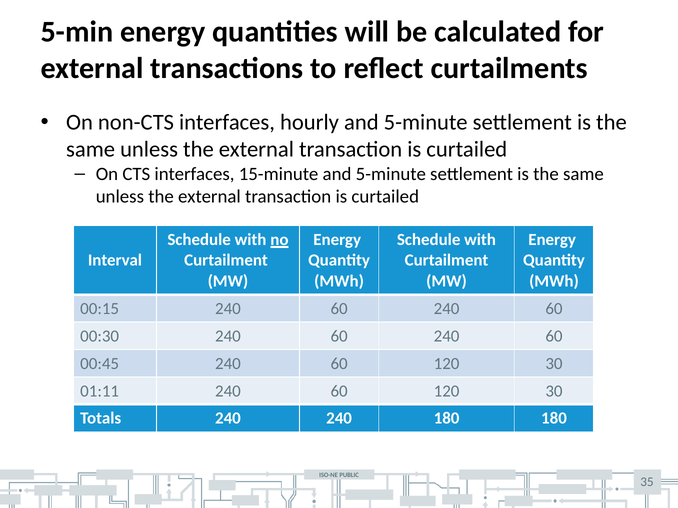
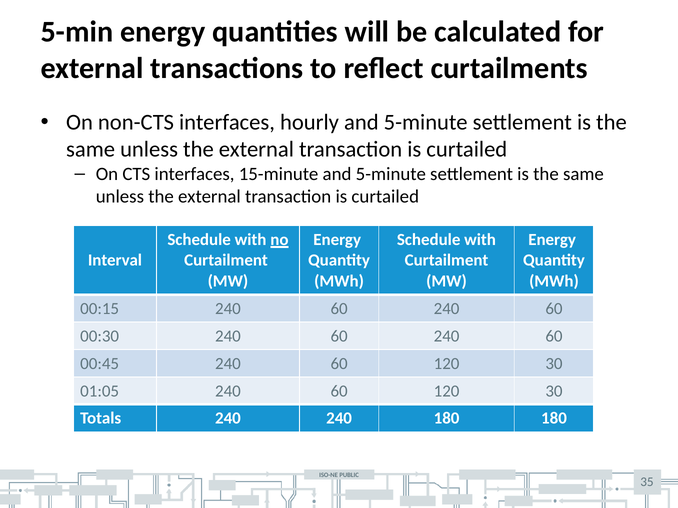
01:11: 01:11 -> 01:05 (100, 391)
